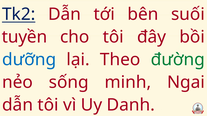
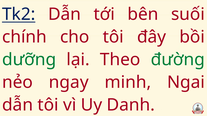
tuyền: tuyền -> chính (24, 37)
dưỡng colour: blue -> green (29, 60)
sống: sống -> ngay (69, 83)
